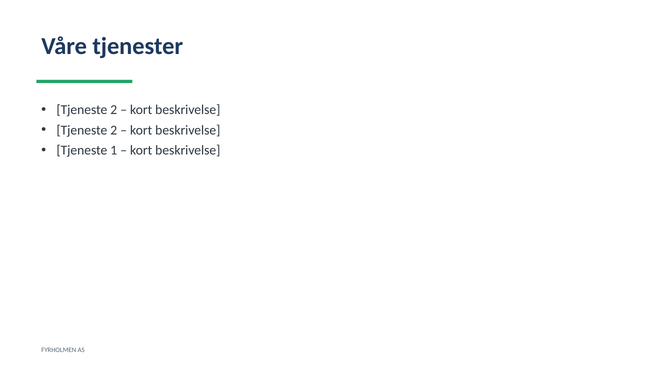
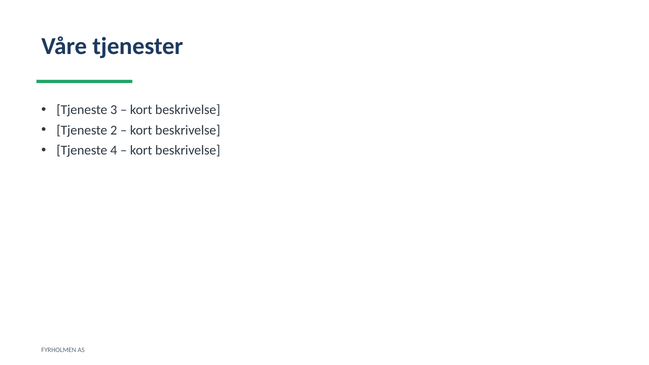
2: 2 -> 3 (114, 110)
1: 1 -> 4 (114, 151)
